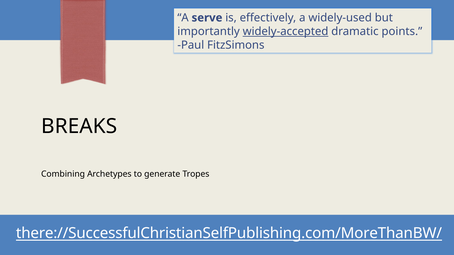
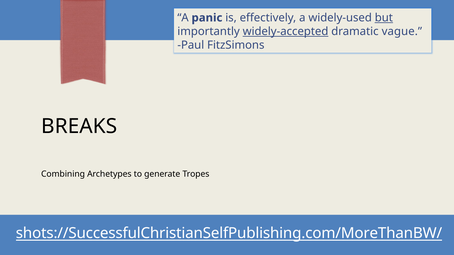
serve: serve -> panic (207, 18)
but underline: none -> present (384, 18)
points: points -> vague (402, 31)
there://SuccessfulChristianSelfPublishing.com/MoreThanBW/: there://SuccessfulChristianSelfPublishing.com/MoreThanBW/ -> shots://SuccessfulChristianSelfPublishing.com/MoreThanBW/ (229, 234)
